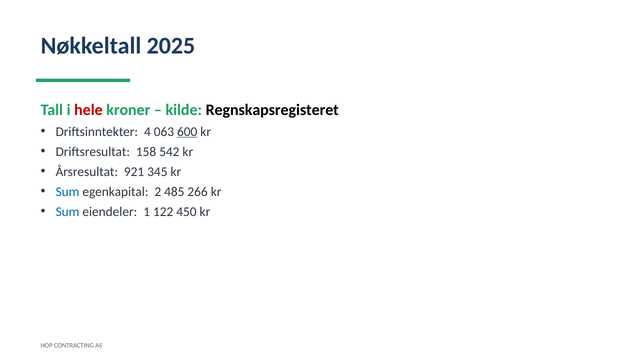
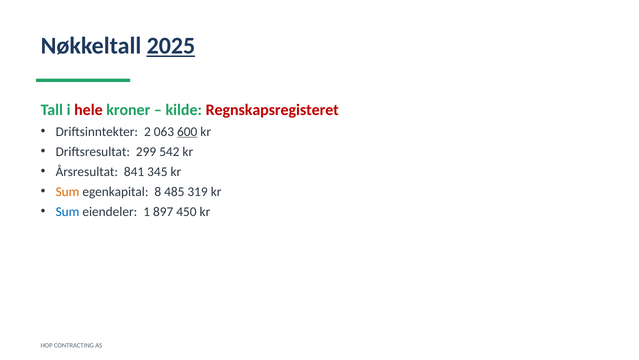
2025 underline: none -> present (171, 46)
Regnskapsregisteret colour: black -> red (272, 110)
4: 4 -> 2 (147, 131)
158: 158 -> 299 (146, 151)
921: 921 -> 841 (134, 171)
Sum colour: blue -> orange (68, 191)
2: 2 -> 8 (158, 191)
266: 266 -> 319 (198, 191)
122: 122 -> 897 (163, 211)
